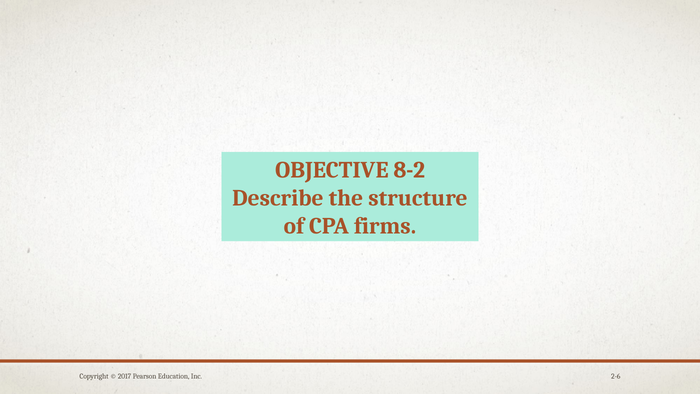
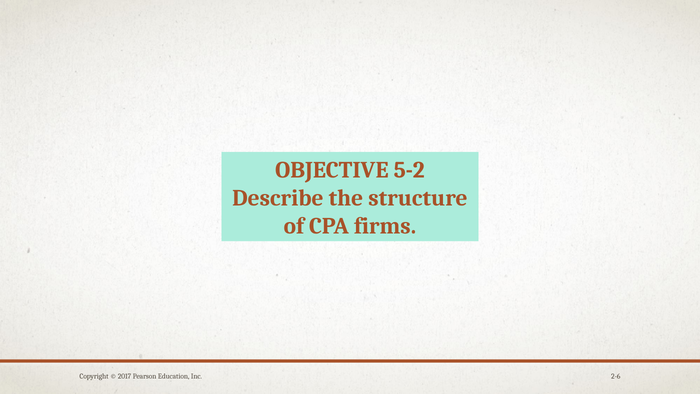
8-2: 8-2 -> 5-2 (409, 170)
